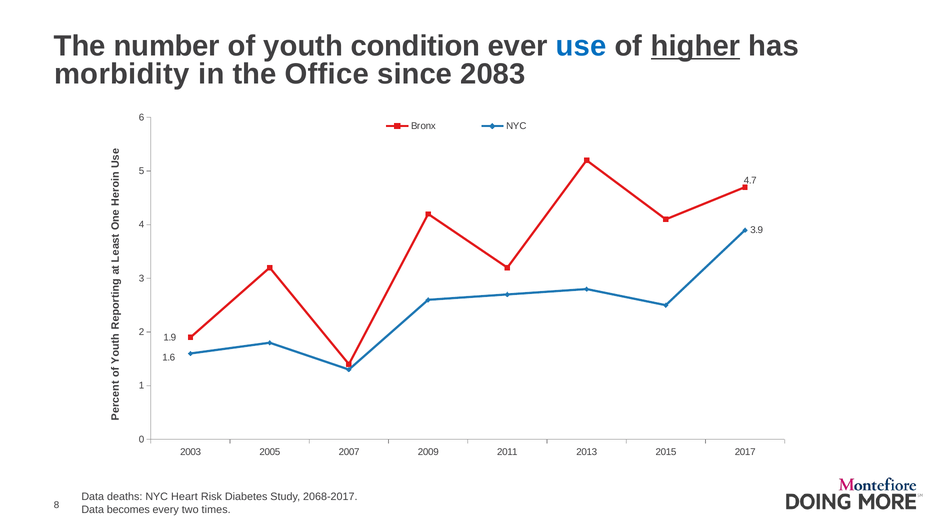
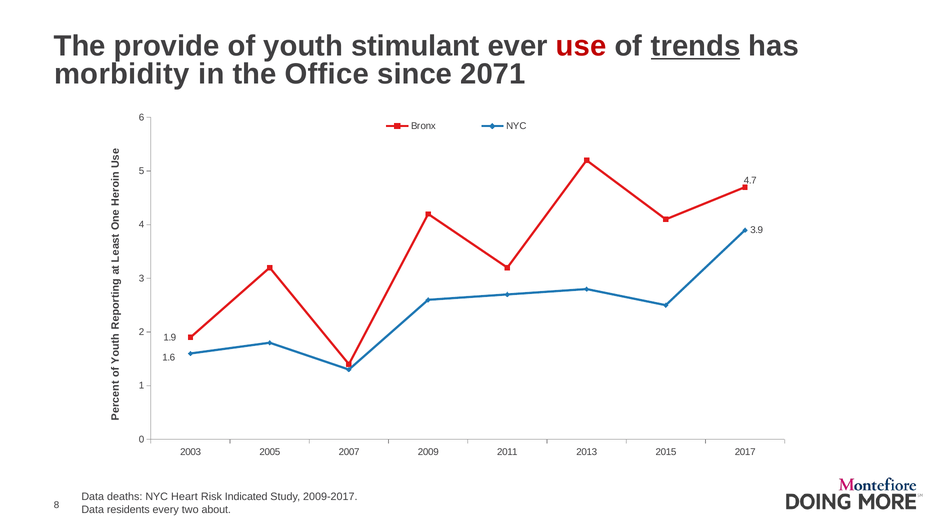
number: number -> provide (167, 46)
condition: condition -> stimulant (415, 46)
use colour: blue -> red (581, 46)
higher: higher -> trends (696, 46)
2083: 2083 -> 2071 (493, 74)
Diabetes: Diabetes -> Indicated (246, 497)
2068-2017: 2068-2017 -> 2009-2017 (330, 497)
becomes: becomes -> residents (128, 510)
times: times -> about (216, 510)
